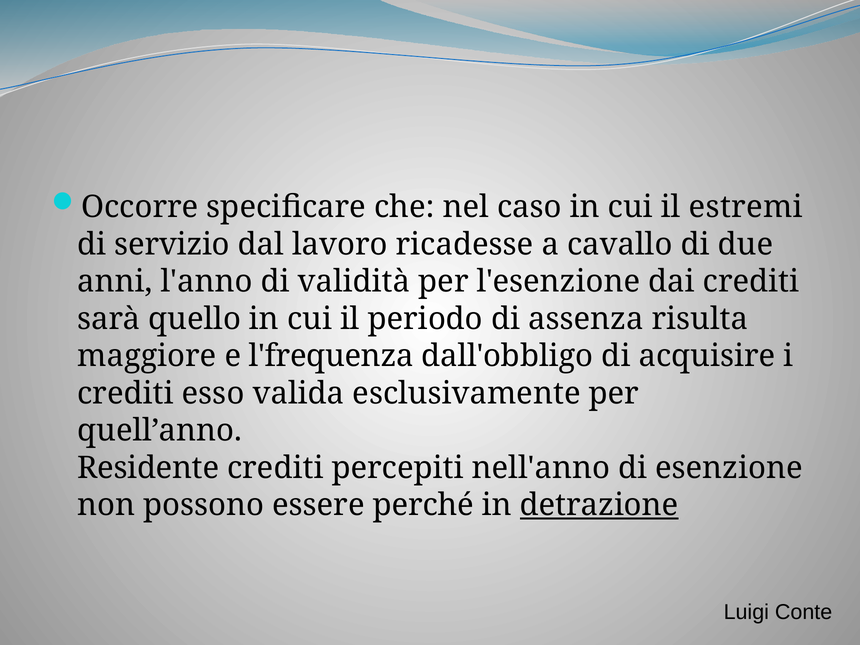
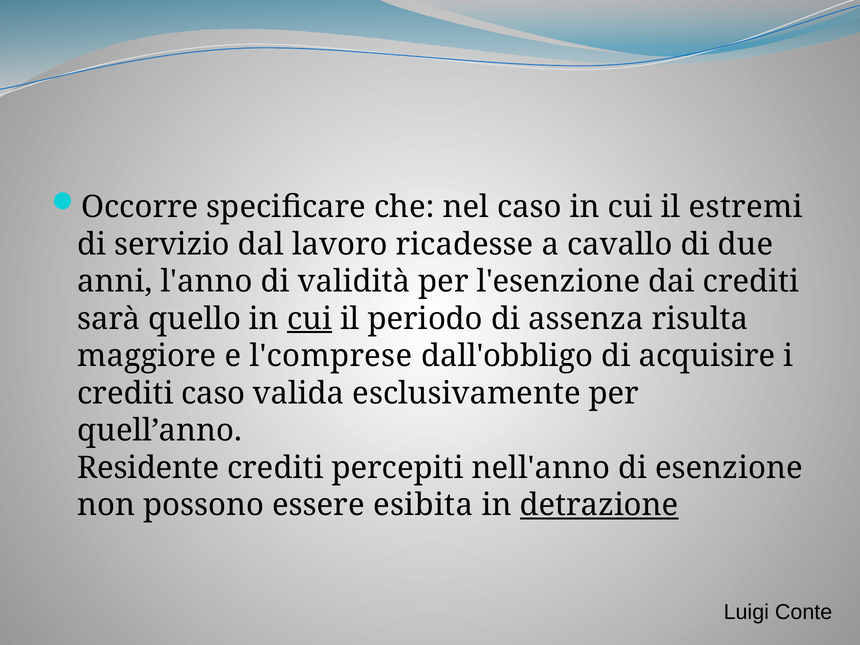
cui underline: none -> present (310, 319)
l'frequenza: l'frequenza -> l'comprese (331, 356)
crediti esso: esso -> caso (213, 393)
perché: perché -> esibita (423, 505)
